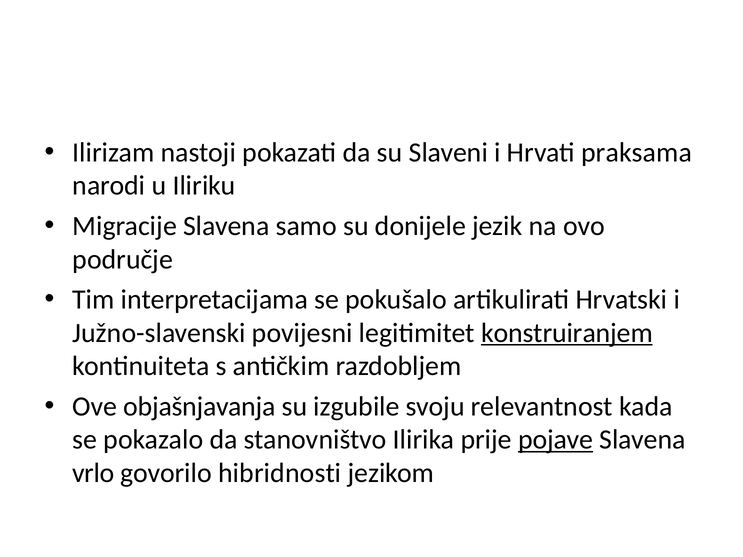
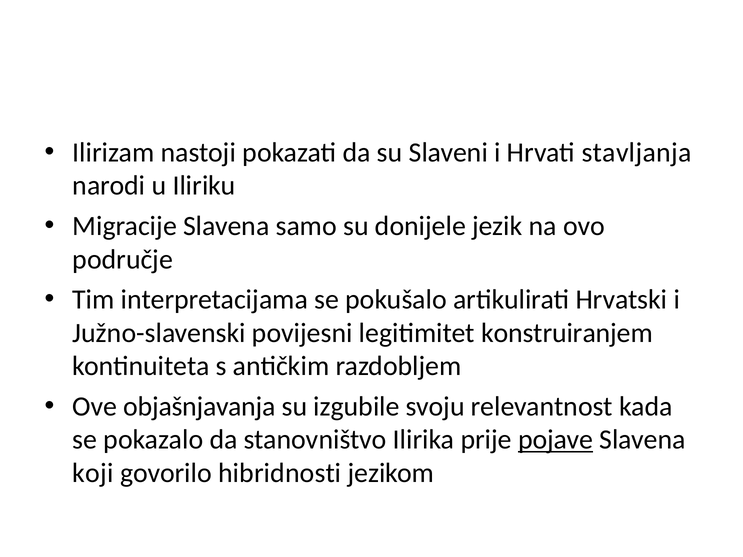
praksama: praksama -> stavljanja (637, 152)
konstruiranjem underline: present -> none (567, 333)
vrlo: vrlo -> koji (93, 473)
